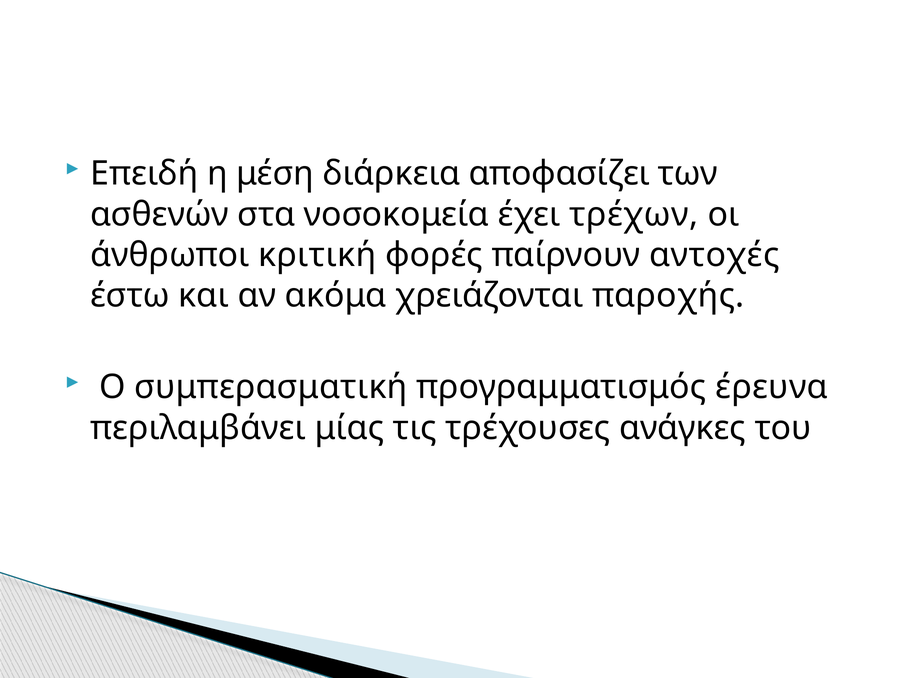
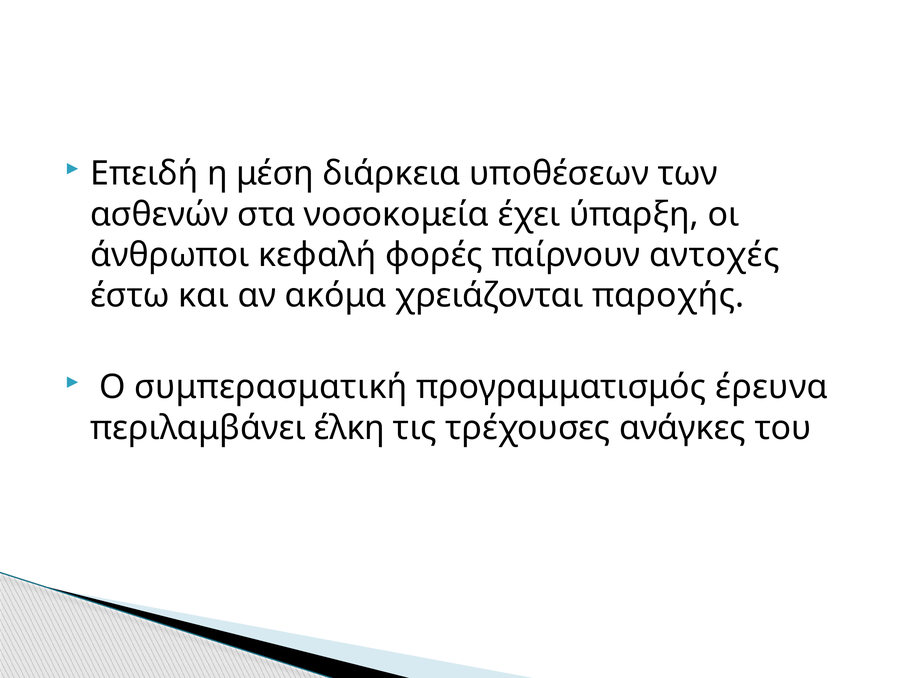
αποφασίζει: αποφασίζει -> υποθέσεων (559, 174)
τρέχων: τρέχων -> ύπαρξη (634, 214)
κριτική: κριτική -> κεφαλή (317, 255)
μίας: μίας -> έλκη (349, 428)
